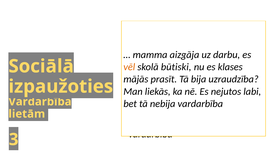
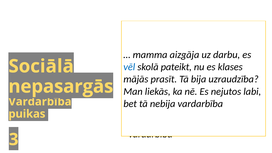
vēl colour: orange -> blue (129, 67)
būtiski: būtiski -> pateikt (176, 67)
izpaužoties: izpaužoties -> nepasargās (61, 86)
lietām: lietām -> puikas (27, 114)
